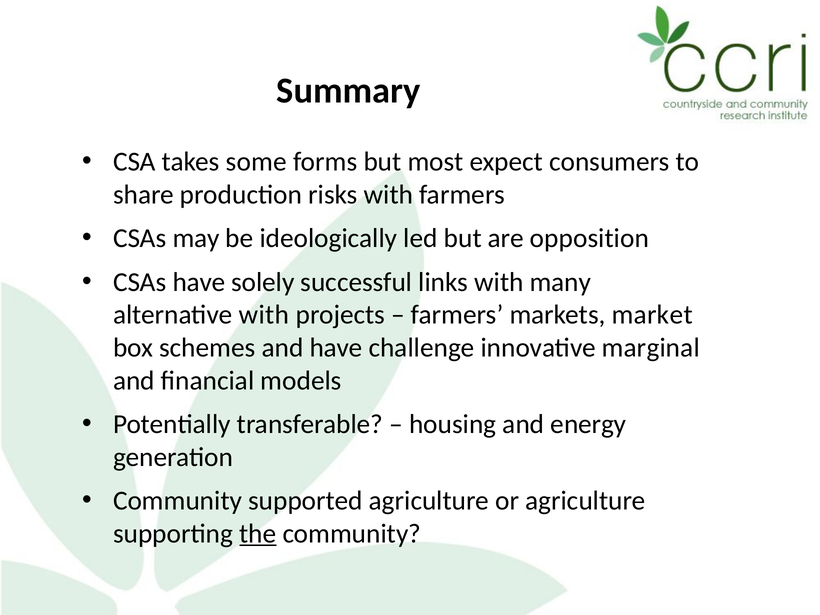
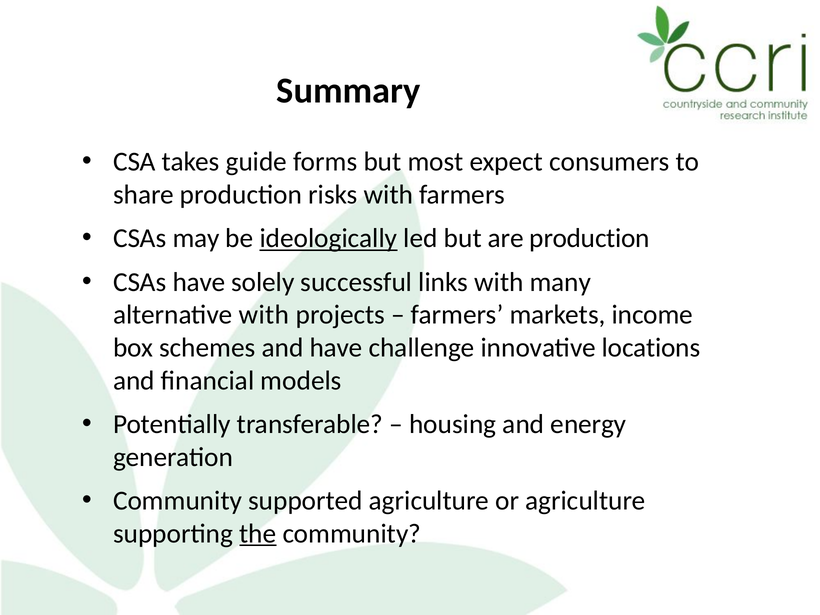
some: some -> guide (256, 162)
ideologically underline: none -> present (328, 238)
are opposition: opposition -> production (590, 238)
market: market -> income (652, 315)
marginal: marginal -> locations (651, 348)
